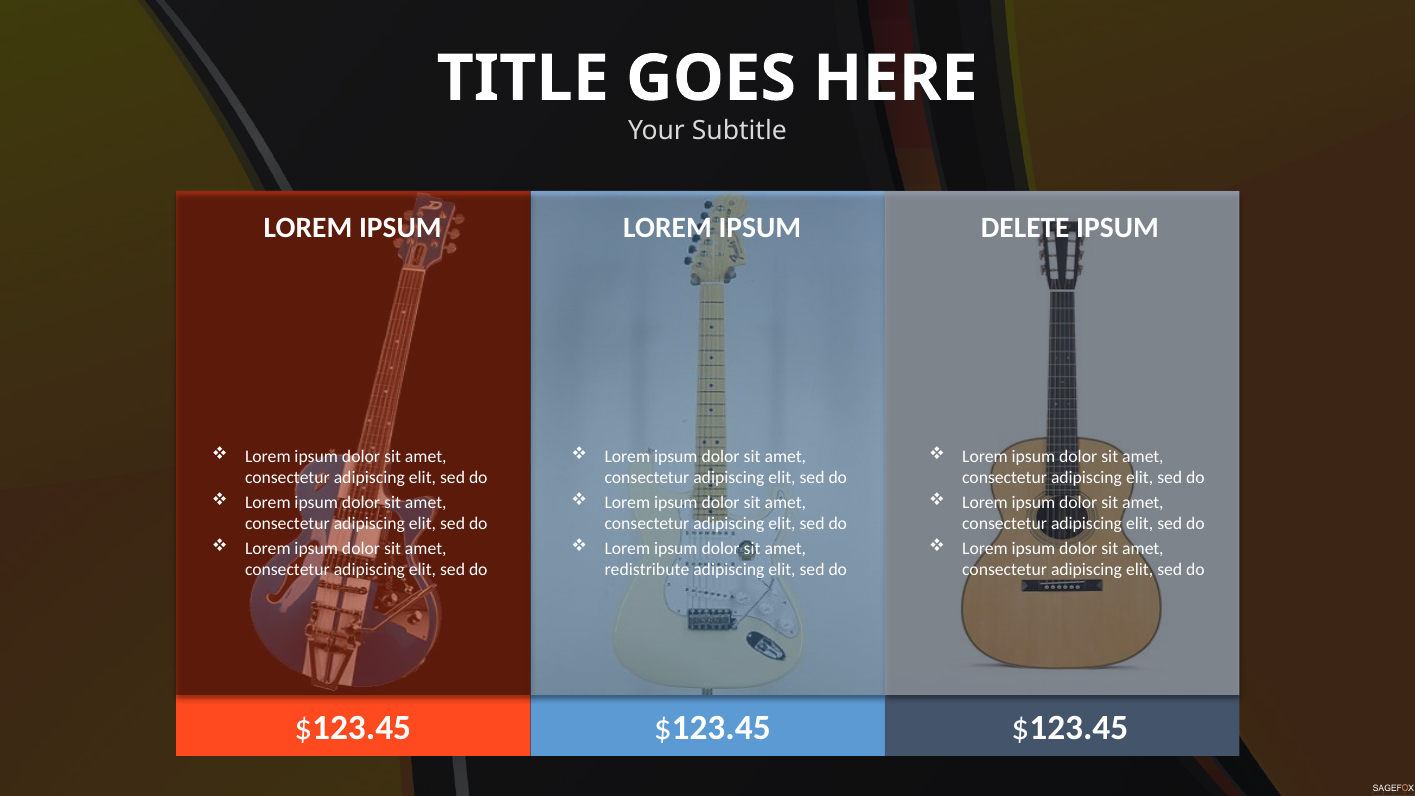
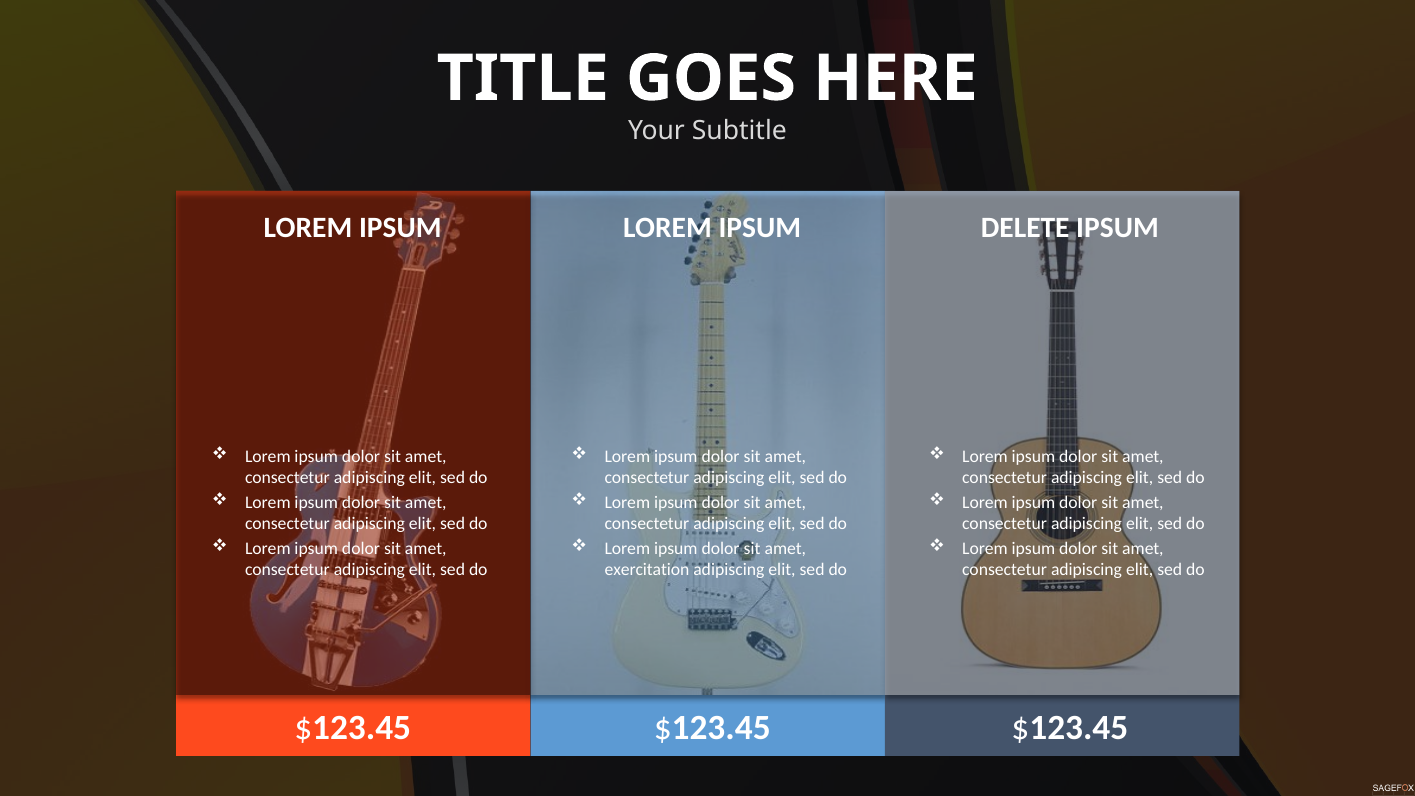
redistribute: redistribute -> exercitation (647, 570)
